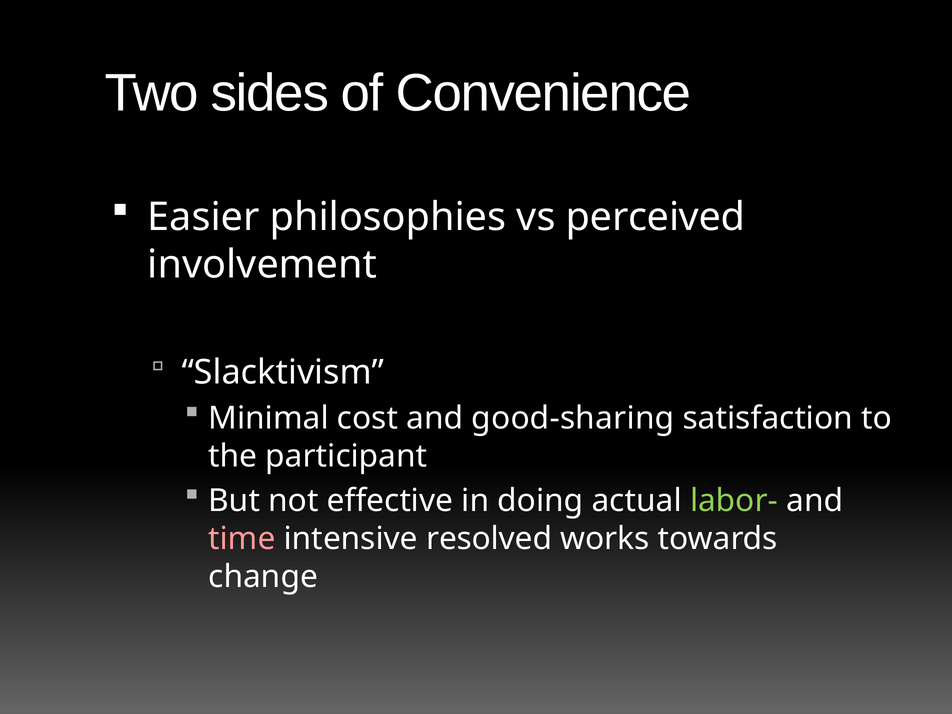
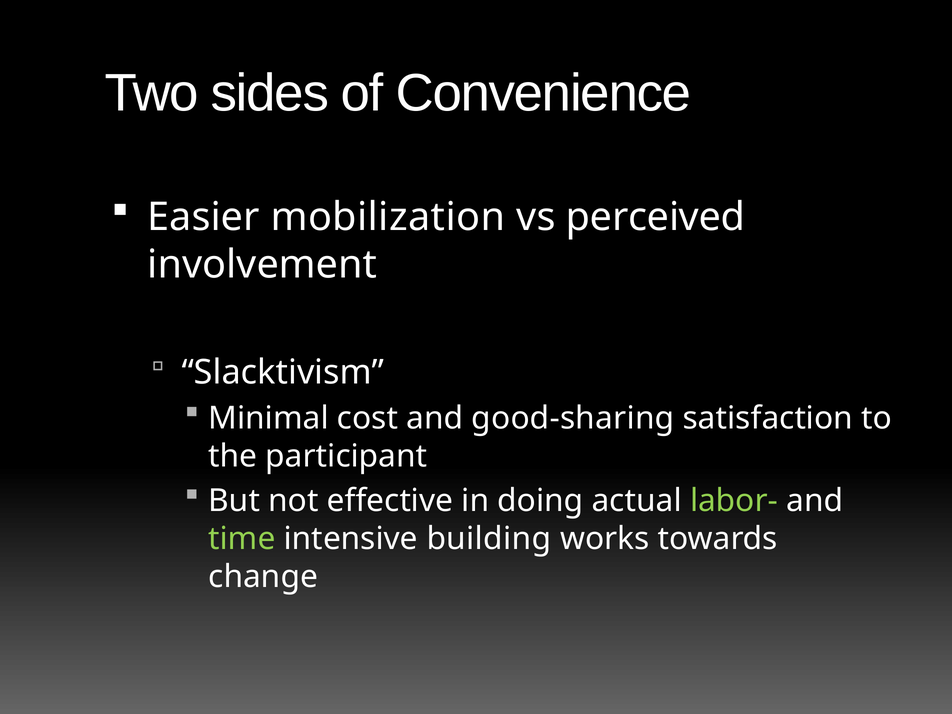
philosophies: philosophies -> mobilization (388, 217)
time colour: pink -> light green (242, 539)
resolved: resolved -> building (489, 539)
